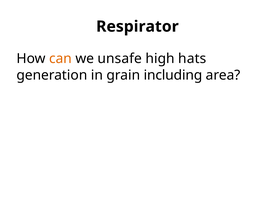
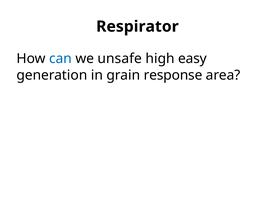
can colour: orange -> blue (60, 59)
hats: hats -> easy (192, 59)
including: including -> response (173, 75)
